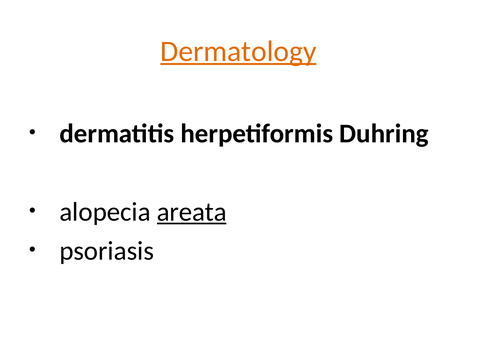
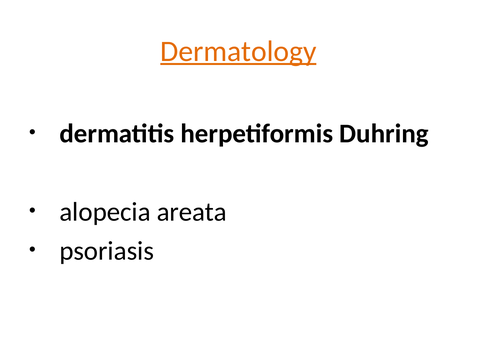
areata underline: present -> none (192, 212)
